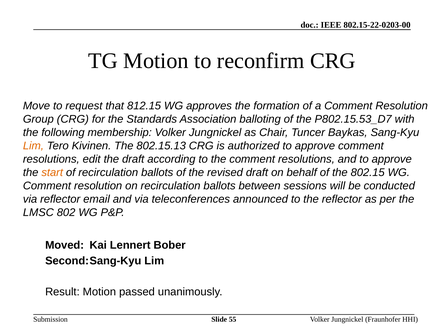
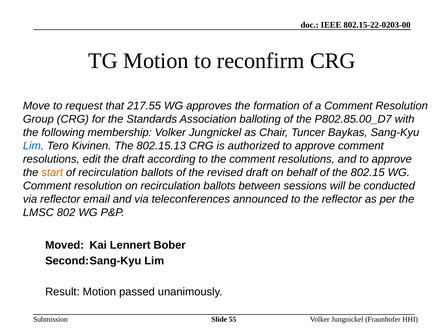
812.15: 812.15 -> 217.55 (144, 106)
P802.15.53_D7: P802.15.53_D7 -> P802.85.00_D7 (353, 119)
Lim colour: orange -> blue (33, 146)
